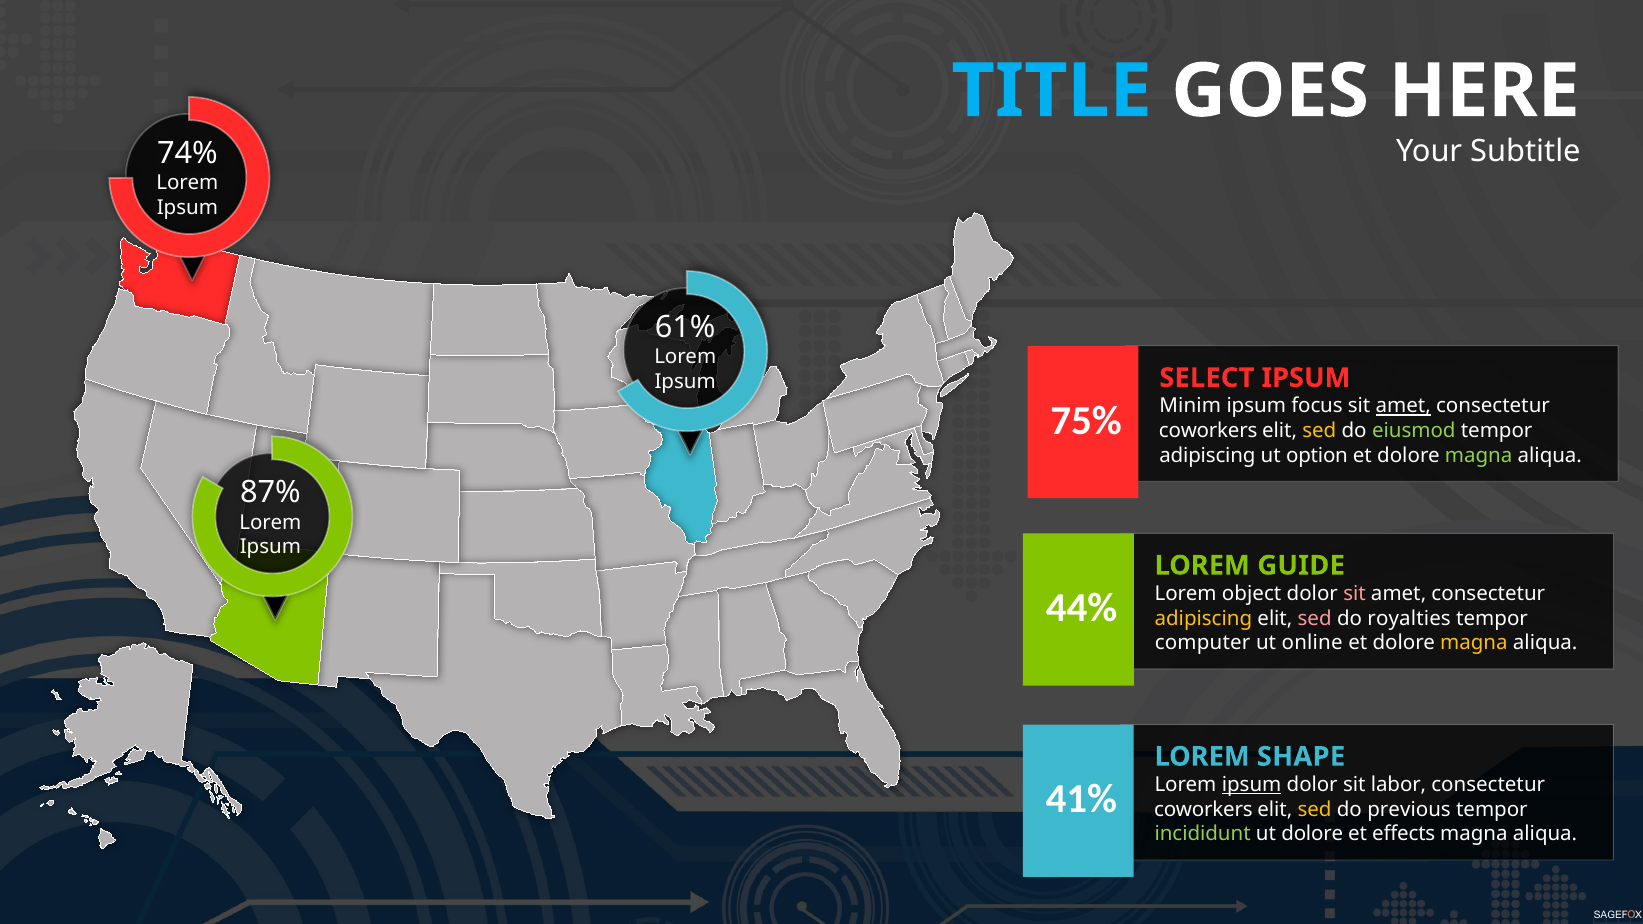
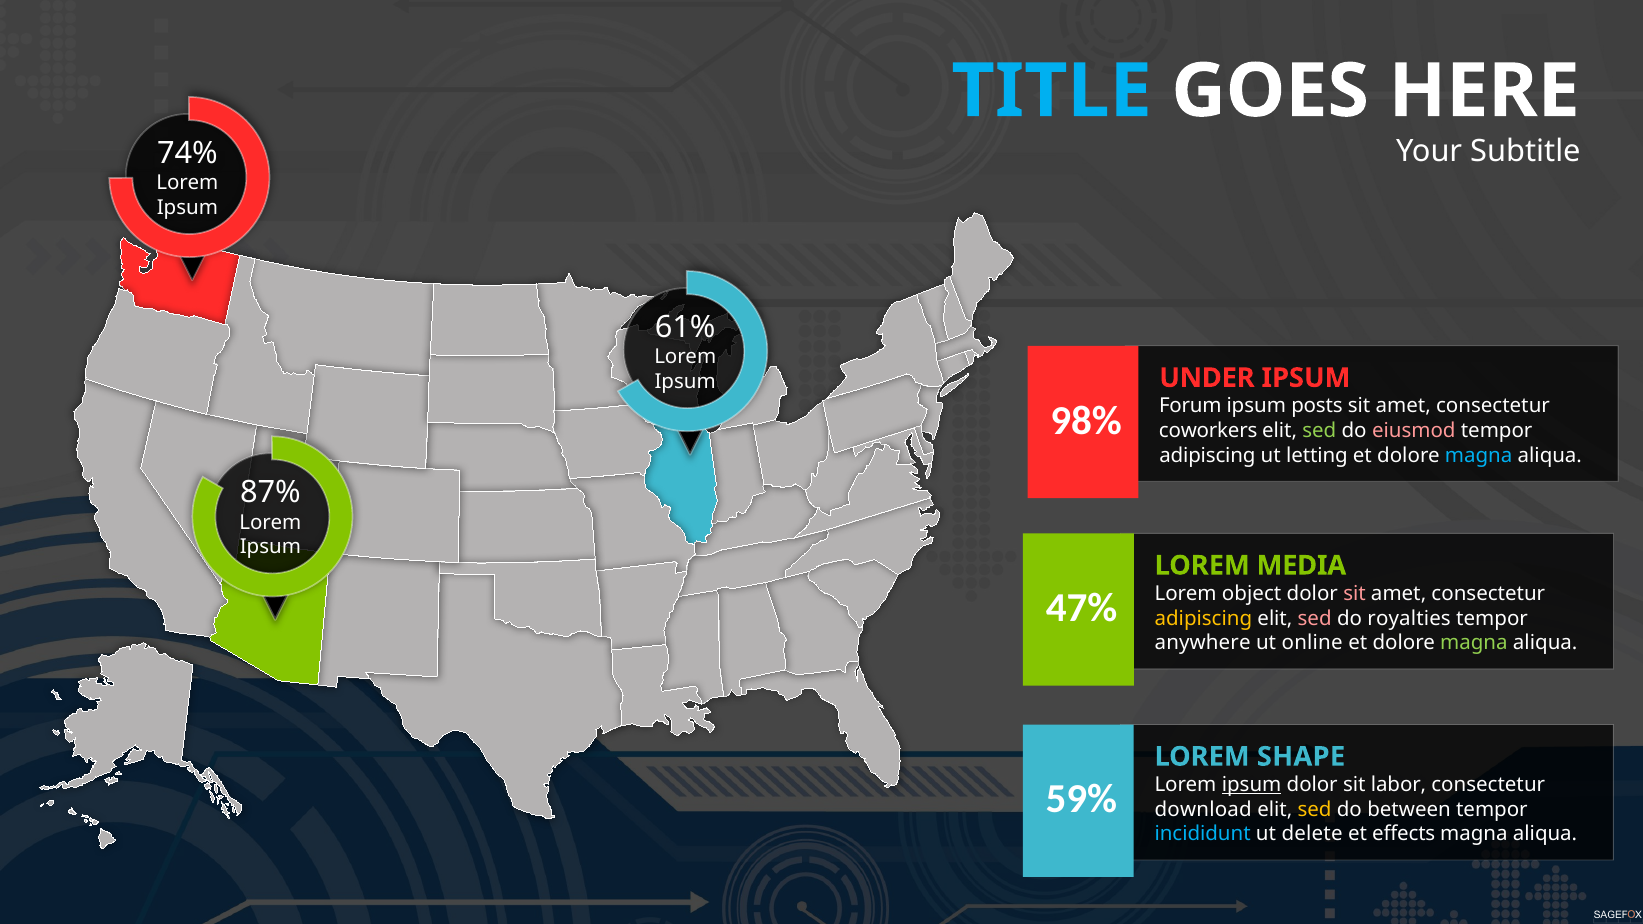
SELECT: SELECT -> UNDER (1207, 378)
Minim: Minim -> Forum (1190, 406)
focus: focus -> posts (1317, 406)
amet underline: present -> none (1403, 406)
75%: 75% -> 98% (1086, 421)
sed colour: yellow -> light green (1319, 431)
eiusmod colour: light green -> pink (1414, 431)
option: option -> letting (1317, 456)
magna colour: light green -> light blue (1479, 456)
GUIDE: GUIDE -> MEDIA (1301, 566)
44%: 44% -> 47% (1081, 608)
computer: computer -> anywhere (1203, 643)
magna colour: yellow -> light green (1474, 643)
41%: 41% -> 59% (1081, 799)
coworkers: coworkers -> download (1203, 810)
previous: previous -> between (1409, 810)
incididunt colour: light green -> light blue (1203, 834)
ut dolore: dolore -> delete (1312, 834)
